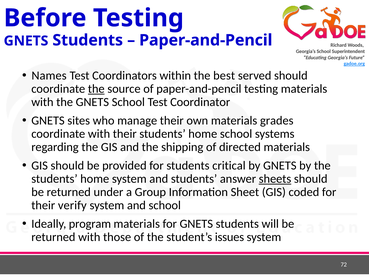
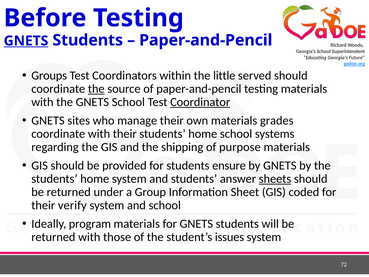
GNETS underline: none -> present (26, 41)
Names: Names -> Groups (49, 75)
best: best -> little (224, 75)
Coordinator underline: none -> present (200, 102)
directed: directed -> purpose (240, 147)
critical: critical -> ensure (229, 165)
